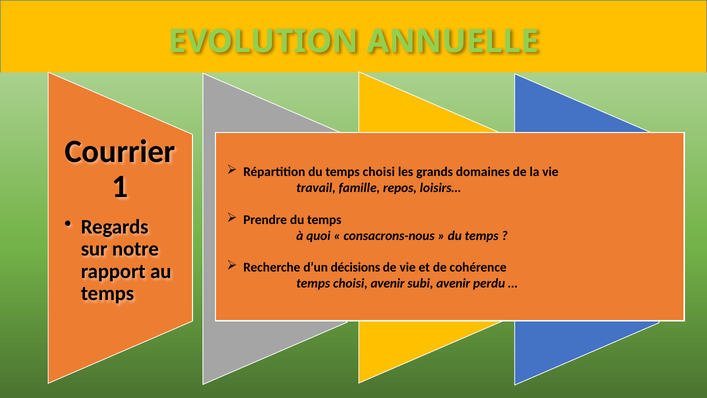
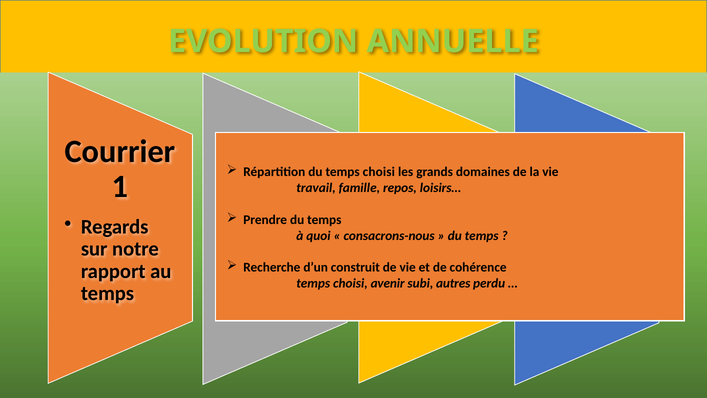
décisions: décisions -> construit (355, 267)
avenir: avenir -> autres (453, 283)
